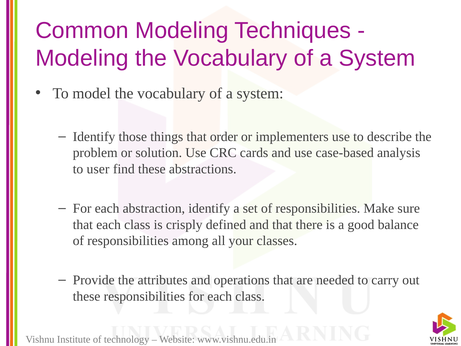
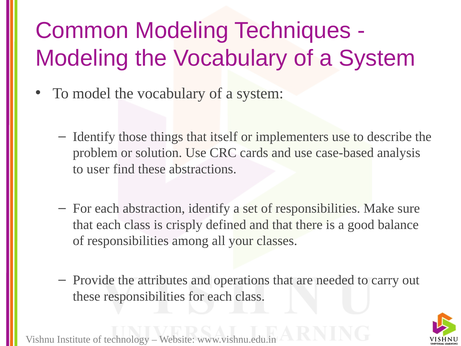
order: order -> itself (224, 137)
